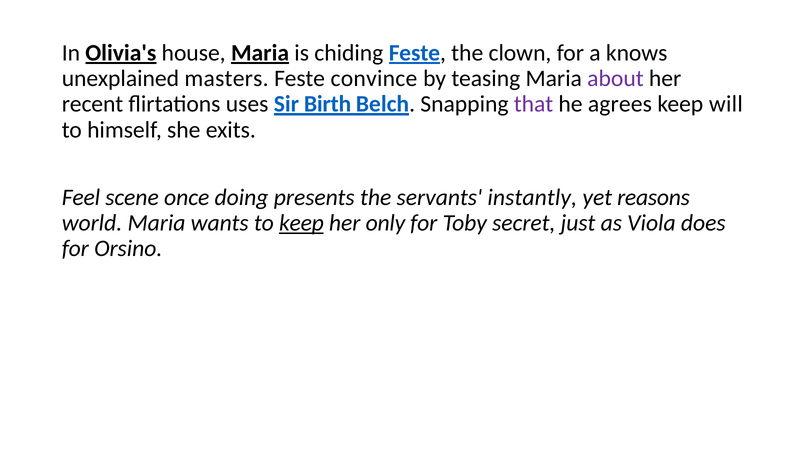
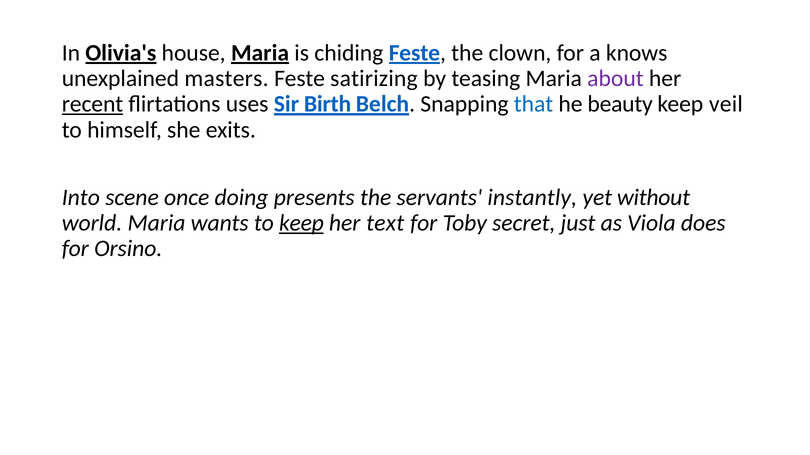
convince: convince -> satirizing (374, 78)
recent underline: none -> present (92, 104)
that colour: purple -> blue (534, 104)
agrees: agrees -> beauty (620, 104)
will: will -> veil (726, 104)
Feel: Feel -> Into (81, 198)
reasons: reasons -> without (654, 198)
only: only -> text (385, 223)
